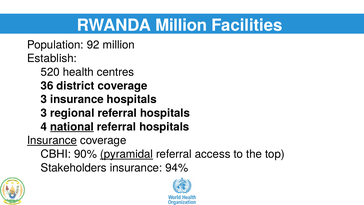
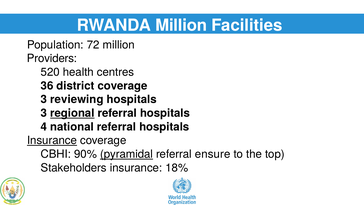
92: 92 -> 72 (93, 45)
Establish: Establish -> Providers (52, 58)
3 insurance: insurance -> reviewing (77, 99)
regional underline: none -> present (72, 113)
national underline: present -> none (72, 127)
access: access -> ensure (213, 154)
94%: 94% -> 18% (177, 168)
